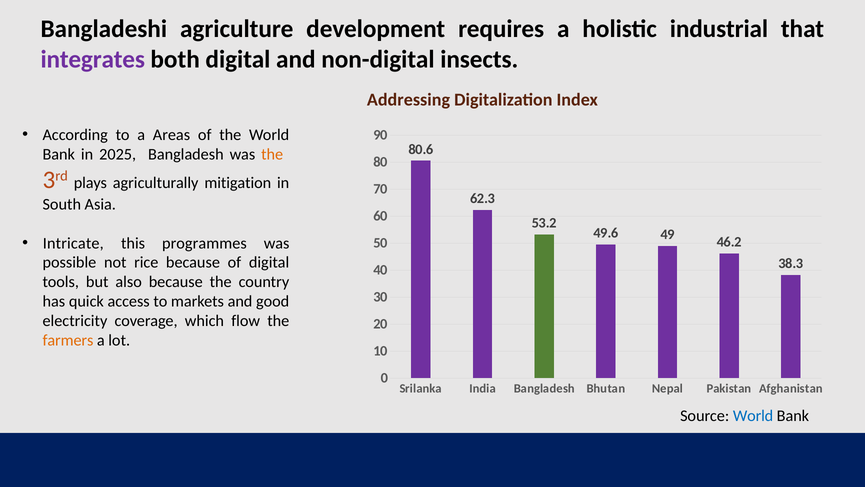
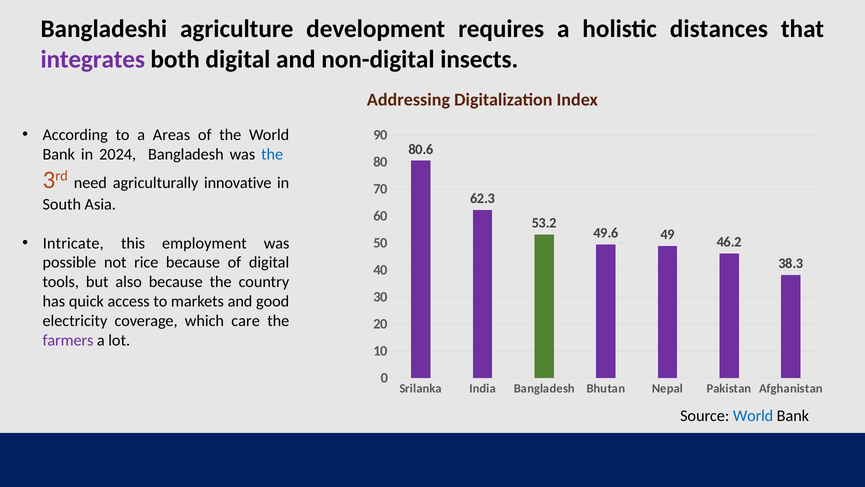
industrial: industrial -> distances (719, 29)
2025: 2025 -> 2024 (118, 154)
the colour: orange -> blue (272, 154)
plays: plays -> need (90, 183)
mitigation: mitigation -> innovative (238, 183)
programmes: programmes -> employment (204, 243)
flow: flow -> care (246, 321)
farmers colour: orange -> purple (68, 340)
